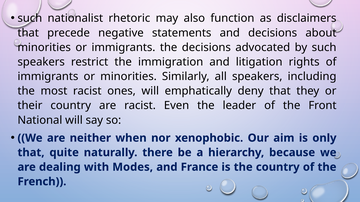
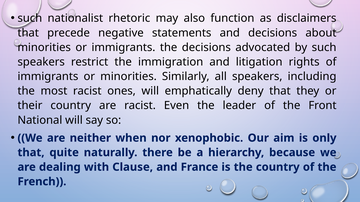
Modes: Modes -> Clause (133, 167)
